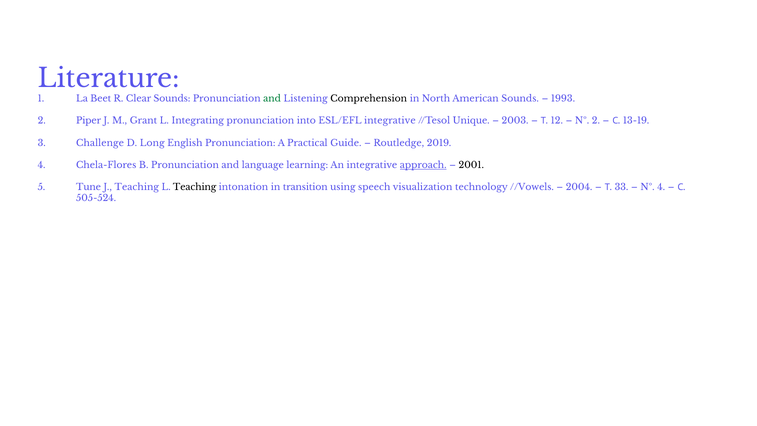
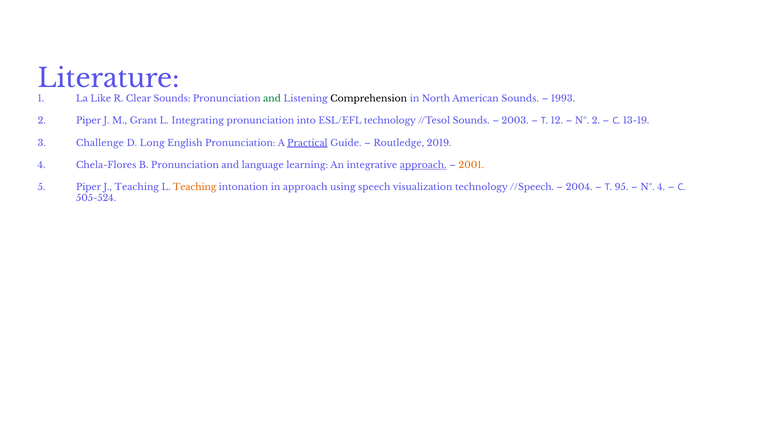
Beet: Beet -> Like (101, 99)
ESL/EFL integrative: integrative -> technology (390, 121)
//Tesol Unique: Unique -> Sounds (471, 121)
Practical underline: none -> present (307, 143)
2001 colour: black -> orange (471, 165)
Tune: Tune -> Piper (89, 187)
Teaching colour: black -> orange (195, 187)
in transition: transition -> approach (305, 187)
//Vowels: //Vowels -> //Speech (532, 187)
33: 33 -> 95 (621, 187)
